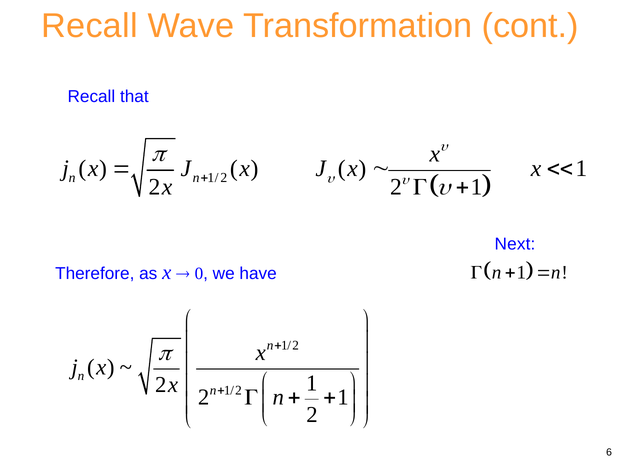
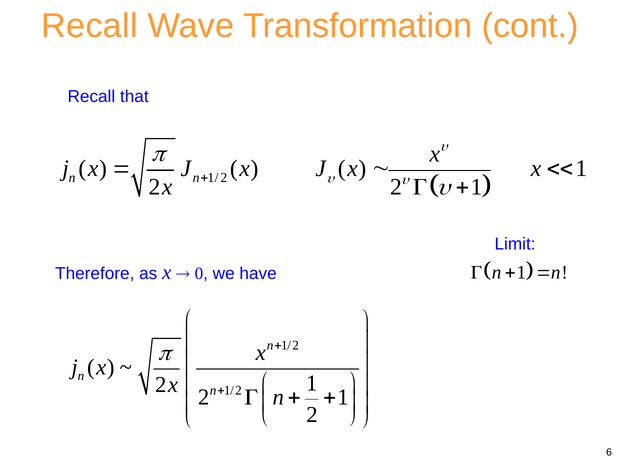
Next: Next -> Limit (515, 244)
